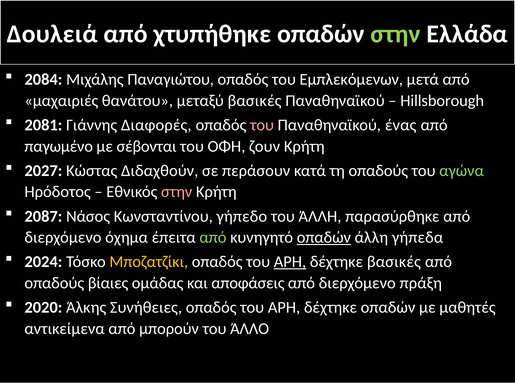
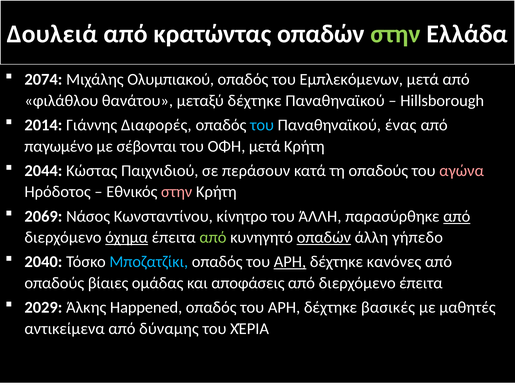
χτυπήθηκε: χτυπήθηκε -> κρατώντας (212, 34)
2084: 2084 -> 2074 (43, 79)
Παναγιώτου: Παναγιώτου -> Ολυμπιακού (171, 79)
μαχαιριές: μαχαιριές -> φιλάθλου (61, 100)
μεταξύ βασικές: βασικές -> δέχτηκε (255, 100)
2081: 2081 -> 2014 (43, 125)
του colour: pink -> light blue (262, 125)
ΟΦΗ ζουν: ζουν -> μετά (265, 146)
2027: 2027 -> 2044 (43, 170)
Διδαχθούν: Διδαχθούν -> Παιχνιδιού (160, 170)
αγώνα colour: light green -> pink (462, 170)
2087: 2087 -> 2069 (43, 216)
γήπεδο: γήπεδο -> κίνητρο (242, 216)
από underline: none -> present (457, 216)
όχημα underline: none -> present (127, 237)
γήπεδα: γήπεδα -> γήπεδο (418, 237)
2024: 2024 -> 2040 (43, 261)
Μποζατζίκι colour: yellow -> light blue (149, 261)
δέχτηκε βασικές: βασικές -> κανόνες (394, 261)
διερχόμενο πράξη: πράξη -> έπειτα (421, 282)
2020: 2020 -> 2029 (43, 307)
Συνήθειες: Συνήθειες -> Happened (146, 307)
δέχτηκε οπαδών: οπαδών -> βασικές (388, 307)
μπορούν: μπορούν -> δύναμης (169, 328)
ΆΛΛΟ: ΆΛΛΟ -> ΧΈΡΙΑ (250, 328)
